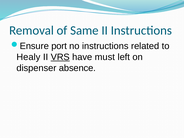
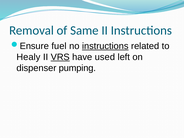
port: port -> fuel (59, 46)
instructions underline: none -> present (105, 46)
must: must -> used (105, 57)
absence: absence -> pumping (77, 68)
